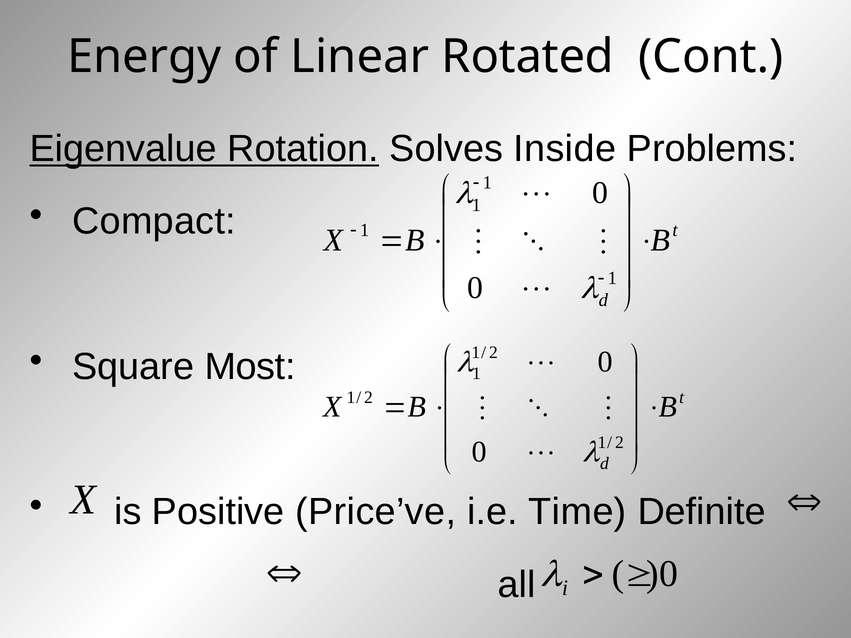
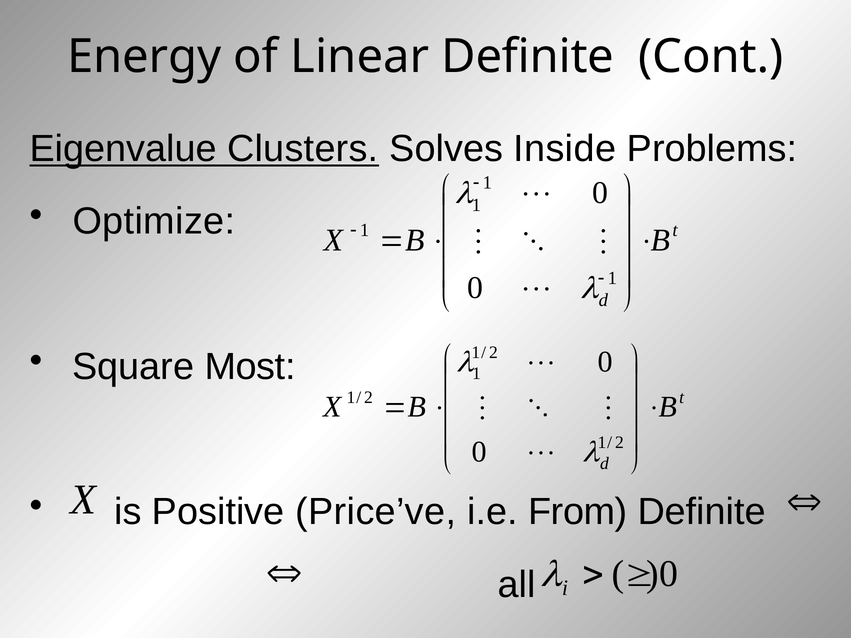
Linear Rotated: Rotated -> Definite (528, 56)
Rotation: Rotation -> Clusters (303, 149)
Compact: Compact -> Optimize (154, 222)
Time: Time -> From (578, 512)
